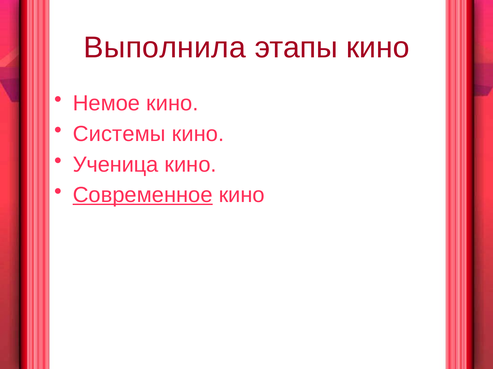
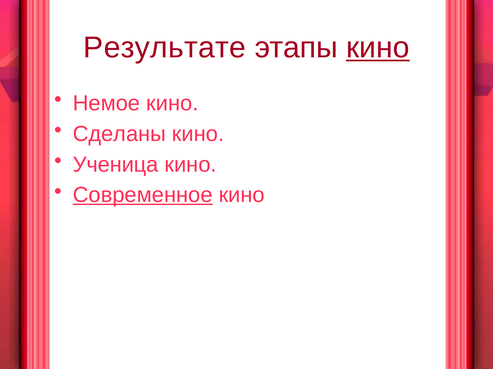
Выполнила: Выполнила -> Результате (165, 48)
кино underline: none -> present (378, 48)
Системы: Системы -> Сделаны (119, 134)
